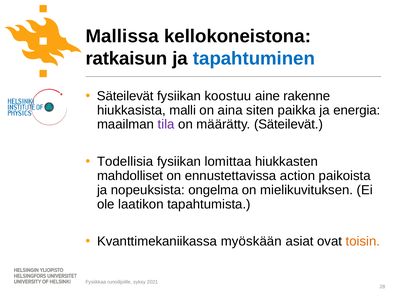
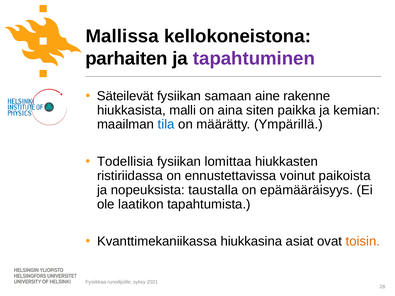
ratkaisun: ratkaisun -> parhaiten (126, 59)
tapahtuminen colour: blue -> purple (254, 59)
koostuu: koostuu -> samaan (228, 96)
energia: energia -> kemian (357, 110)
tila colour: purple -> blue (166, 124)
määrätty Säteilevät: Säteilevät -> Ympärillä (288, 124)
mahdolliset: mahdolliset -> ristiriidassa (130, 176)
action: action -> voinut (298, 176)
ongelma: ongelma -> taustalla (213, 190)
mielikuvituksen: mielikuvituksen -> epämääräisyys (307, 190)
myöskään: myöskään -> hiukkasina (251, 242)
